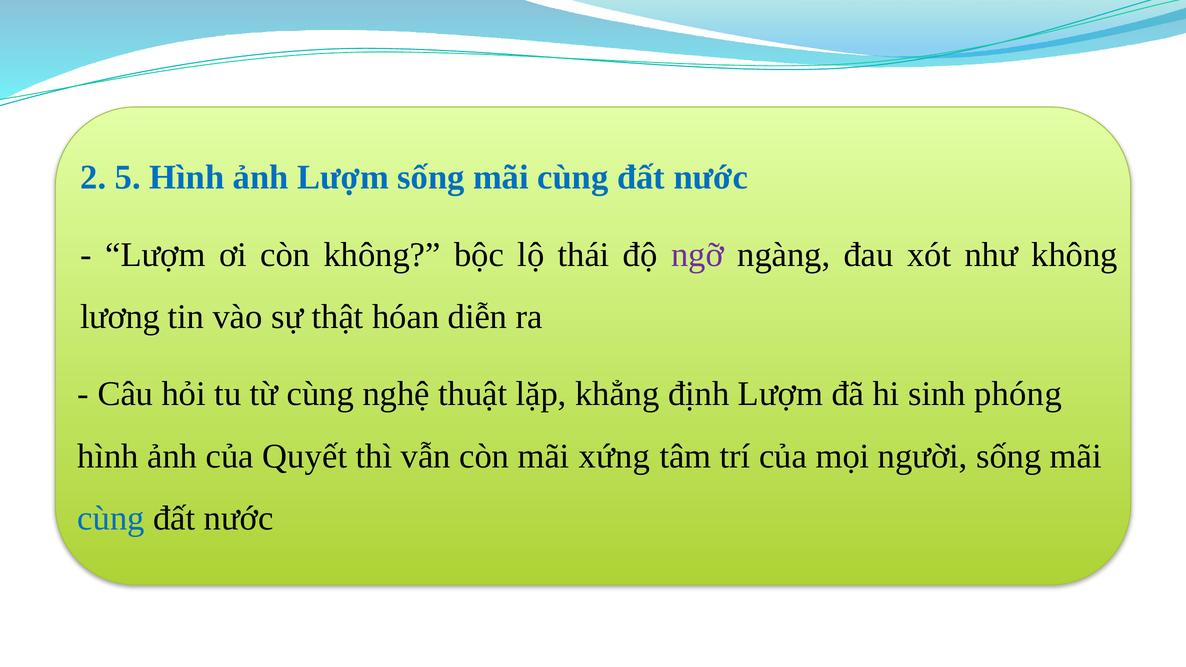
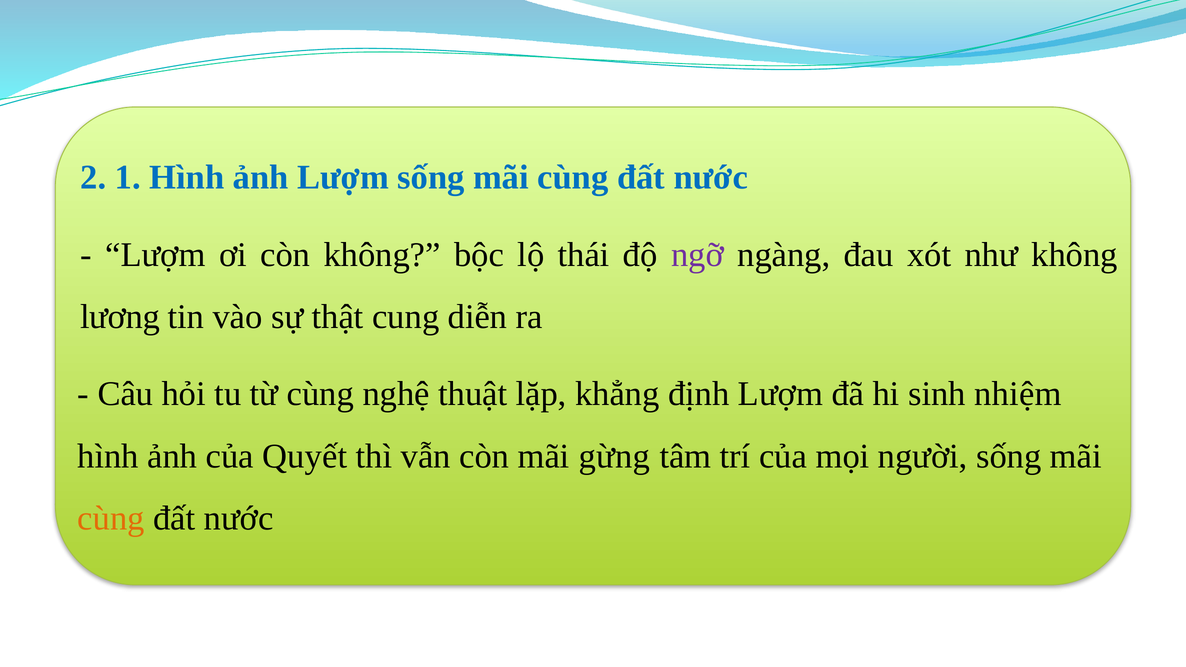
5: 5 -> 1 (128, 178)
hóan: hóan -> cung (406, 317)
phóng: phóng -> nhiệm (1018, 394)
xứng: xứng -> gừng (614, 456)
cùng colour: blue -> orange (111, 519)
